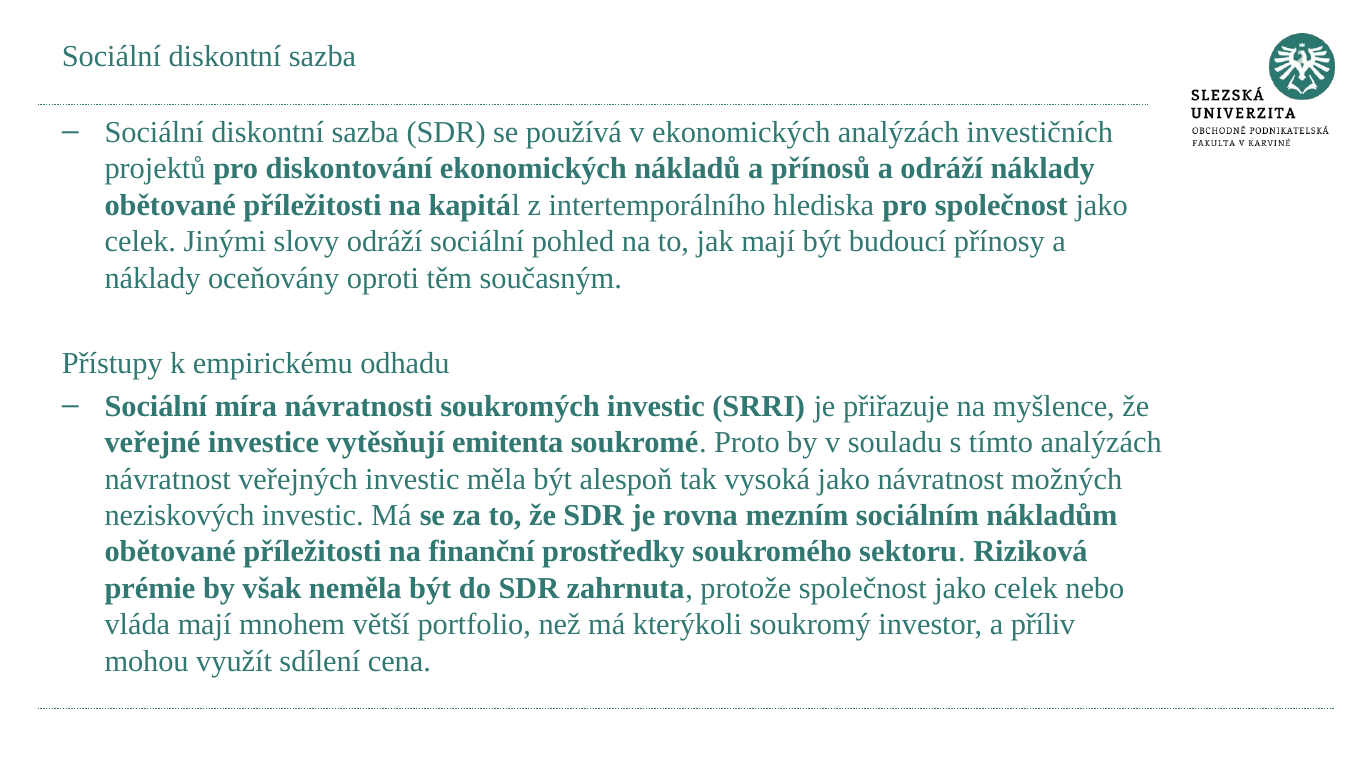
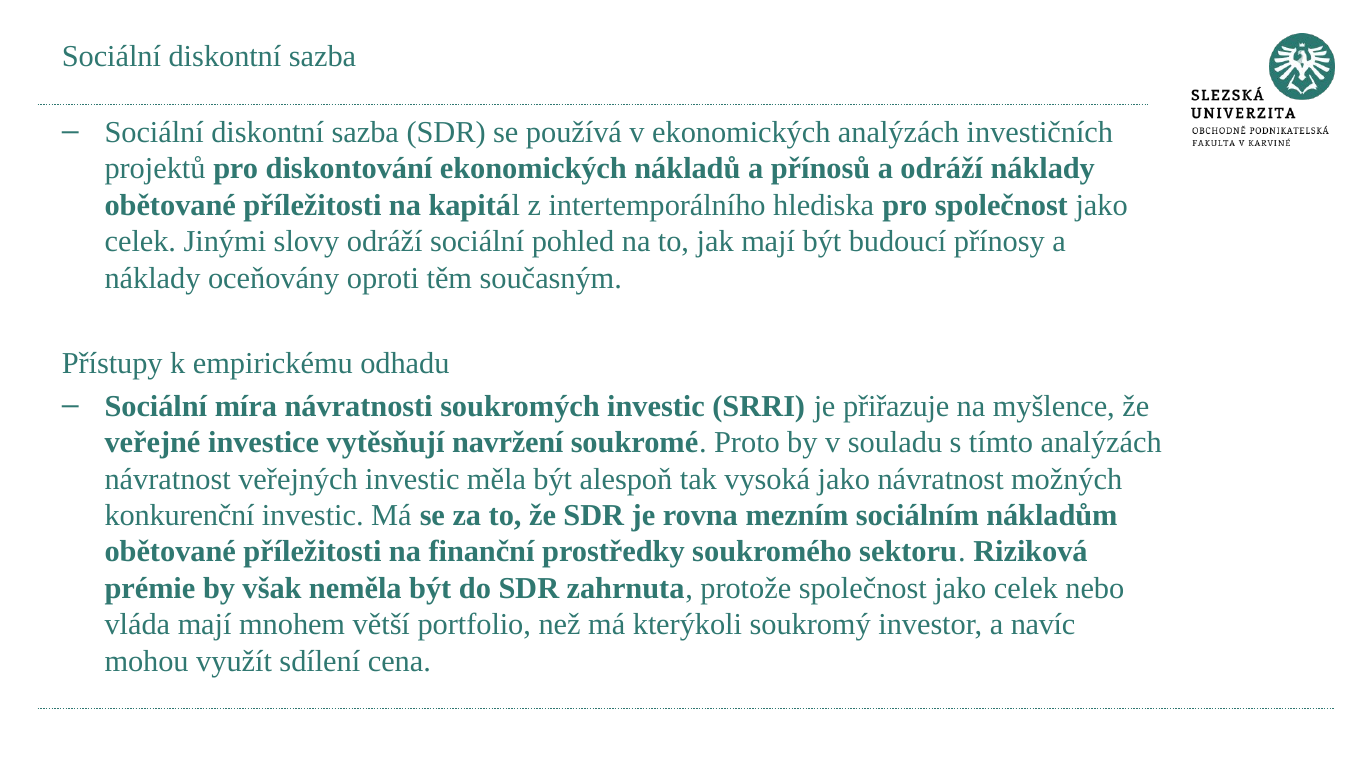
emitenta: emitenta -> navržení (508, 443)
neziskových: neziskových -> konkurenční (180, 516)
příliv: příliv -> navíc (1043, 625)
